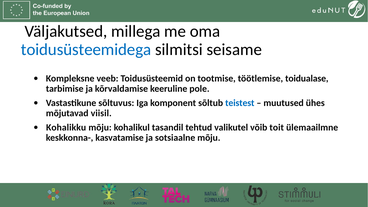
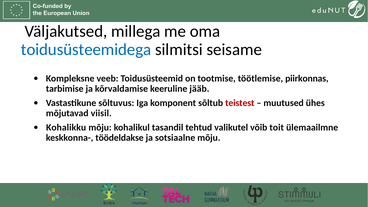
toidualase: toidualase -> piirkonnas (307, 78)
pole: pole -> jääb (199, 89)
teistest colour: blue -> red (240, 103)
kasvatamise: kasvatamise -> töödeldakse (120, 138)
